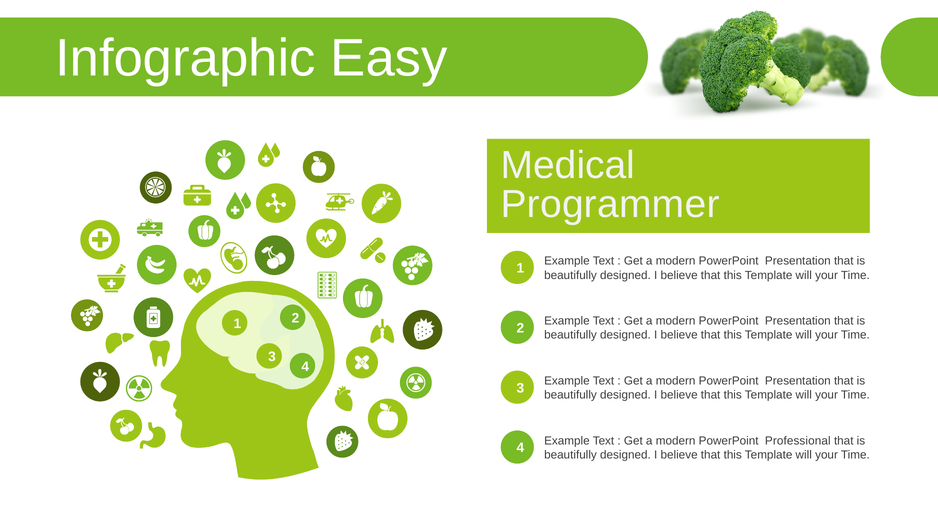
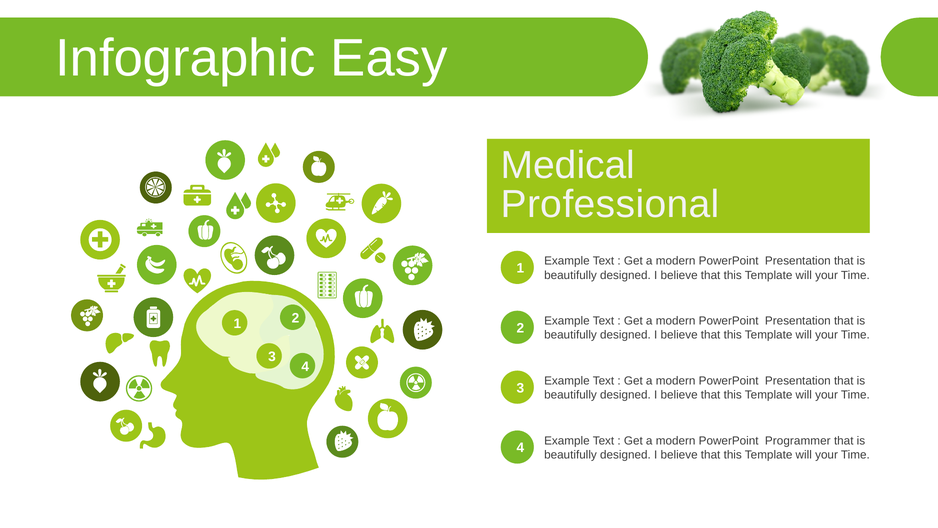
Programmer: Programmer -> Professional (610, 204)
Professional: Professional -> Programmer (798, 440)
